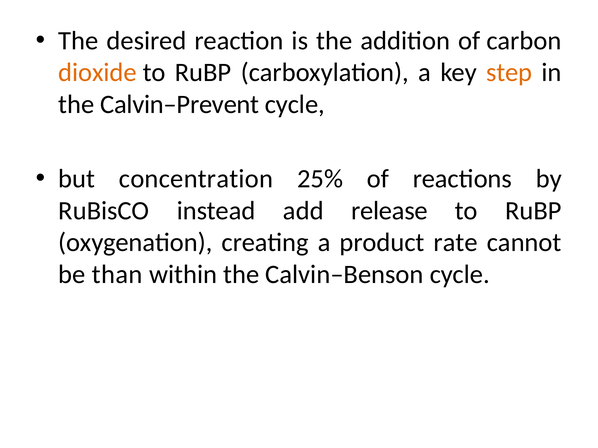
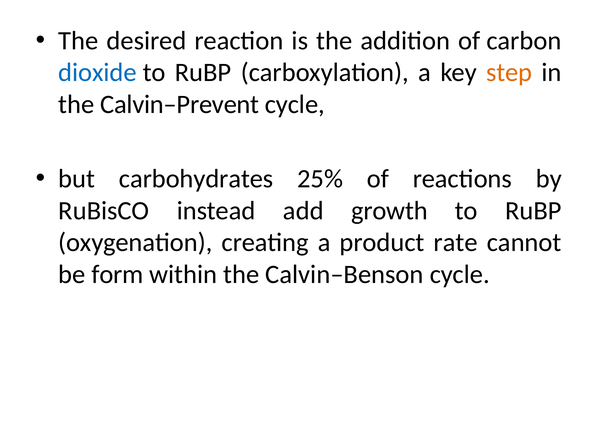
dioxide colour: orange -> blue (98, 73)
concentration: concentration -> carbohydrates (196, 179)
release: release -> growth (389, 211)
than: than -> form (117, 275)
